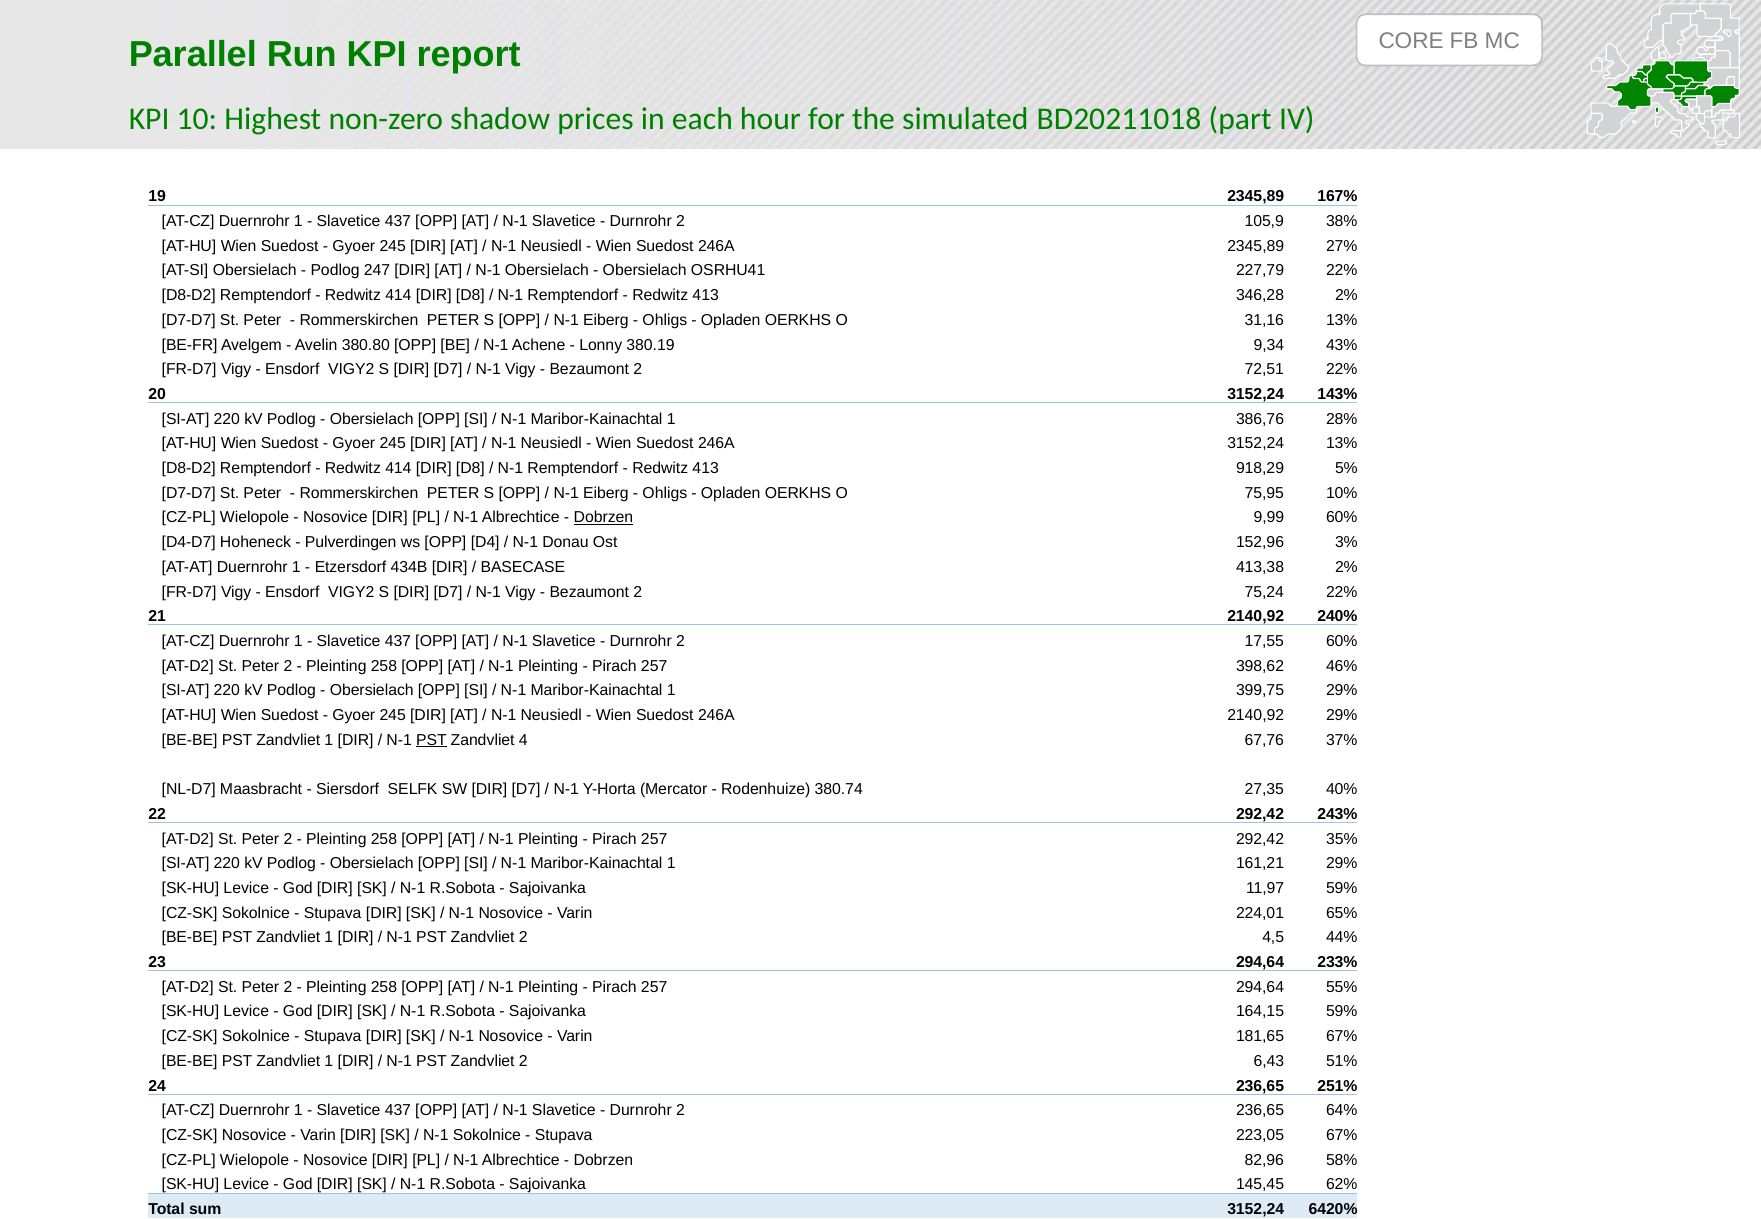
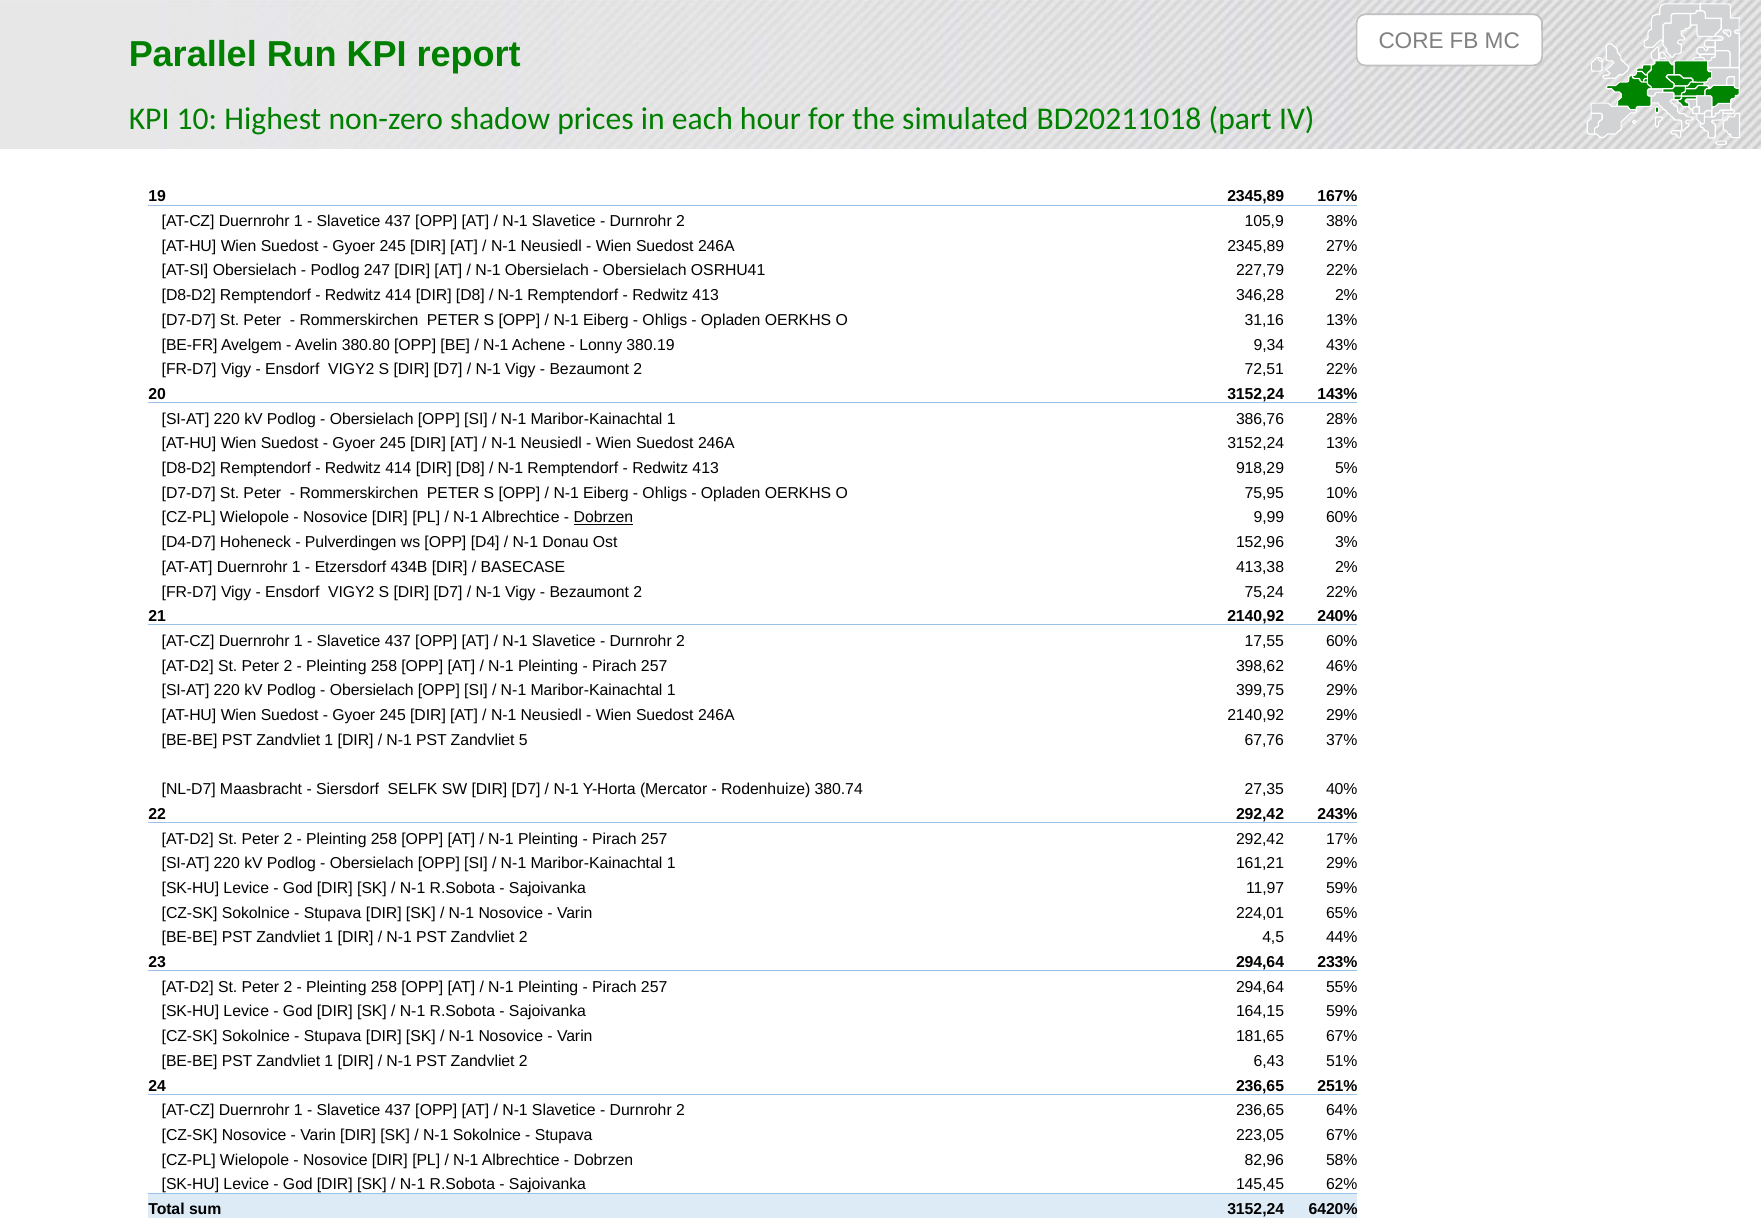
PST underline: present -> none (432, 740)
4: 4 -> 5 (523, 740)
35%: 35% -> 17% (1342, 839)
